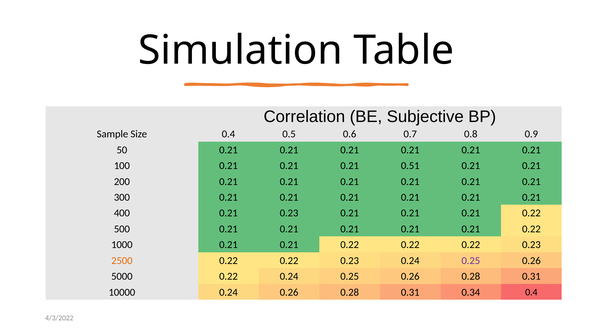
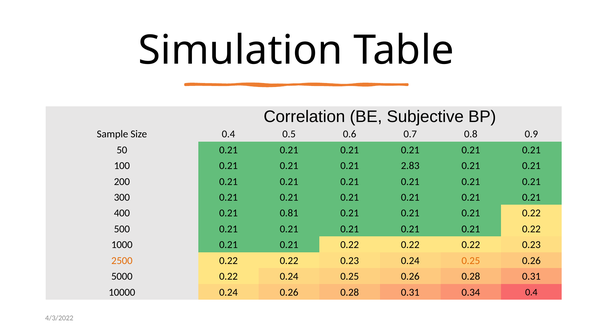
0.51: 0.51 -> 2.83 (410, 166)
0.21 0.23: 0.23 -> 0.81 (289, 214)
0.25 colour: purple -> orange (471, 261)
